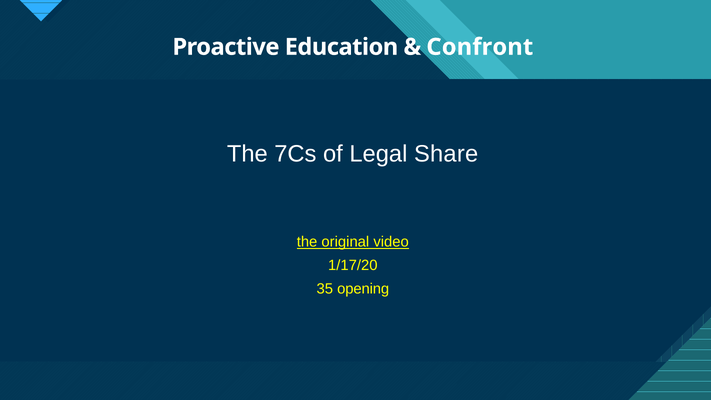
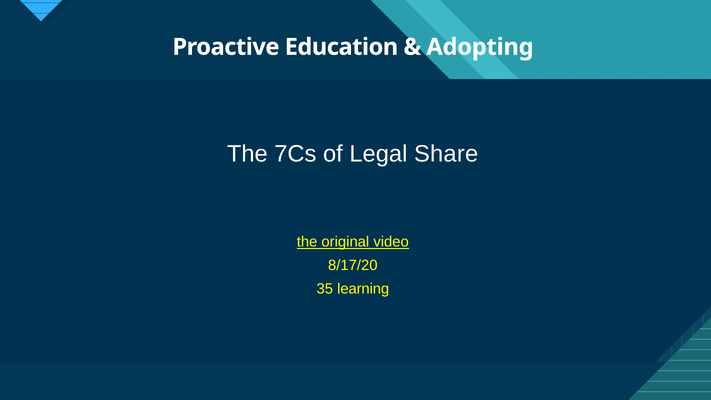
Confront: Confront -> Adopting (480, 47)
1/17/20: 1/17/20 -> 8/17/20 (353, 265)
opening: opening -> learning (363, 289)
